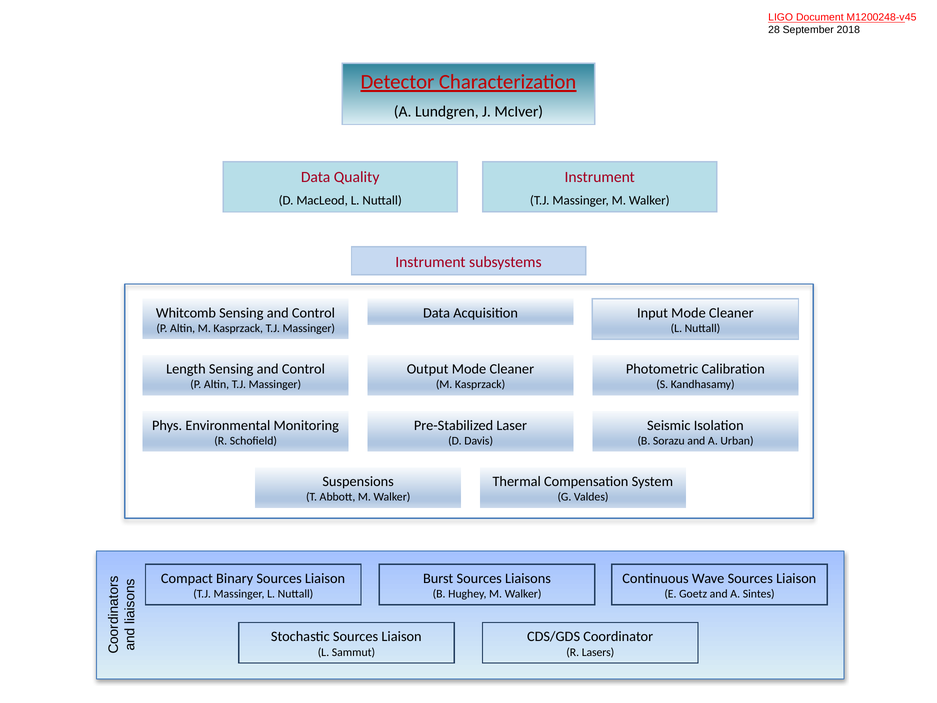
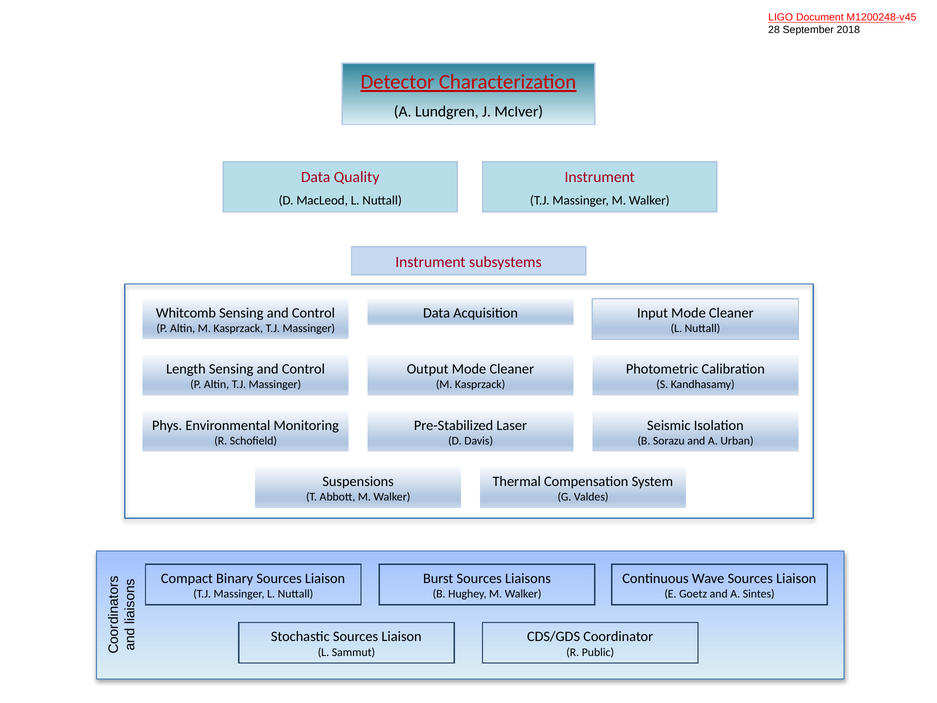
Lasers: Lasers -> Public (598, 652)
